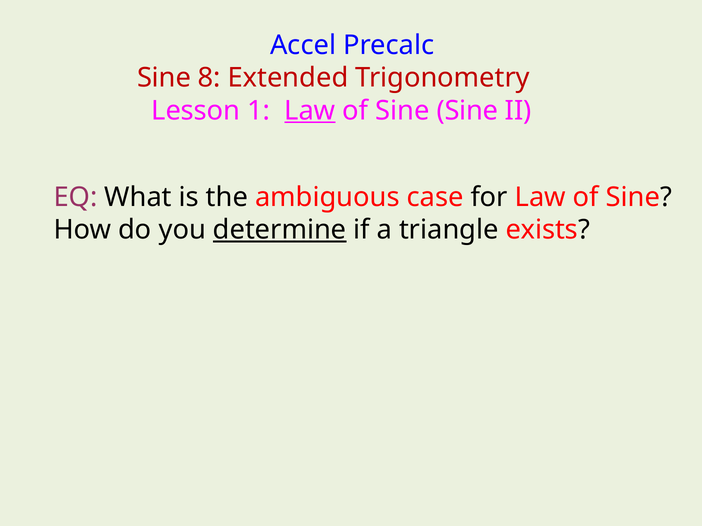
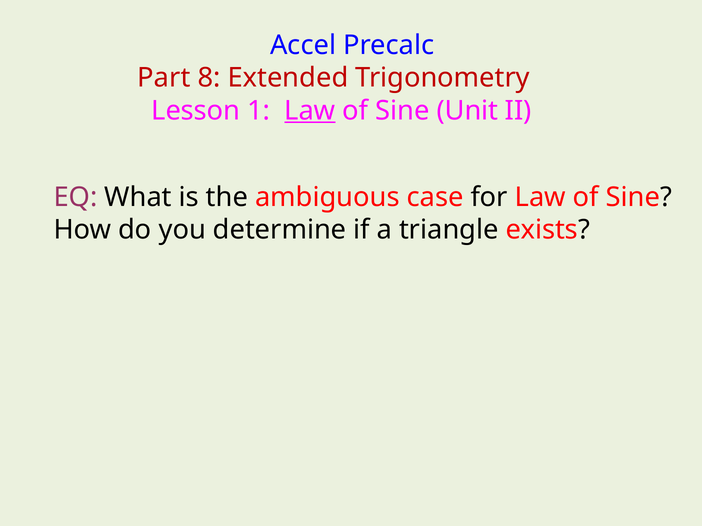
Sine: Sine -> Part (164, 78)
Sine Sine: Sine -> Unit (467, 111)
determine underline: present -> none (280, 230)
